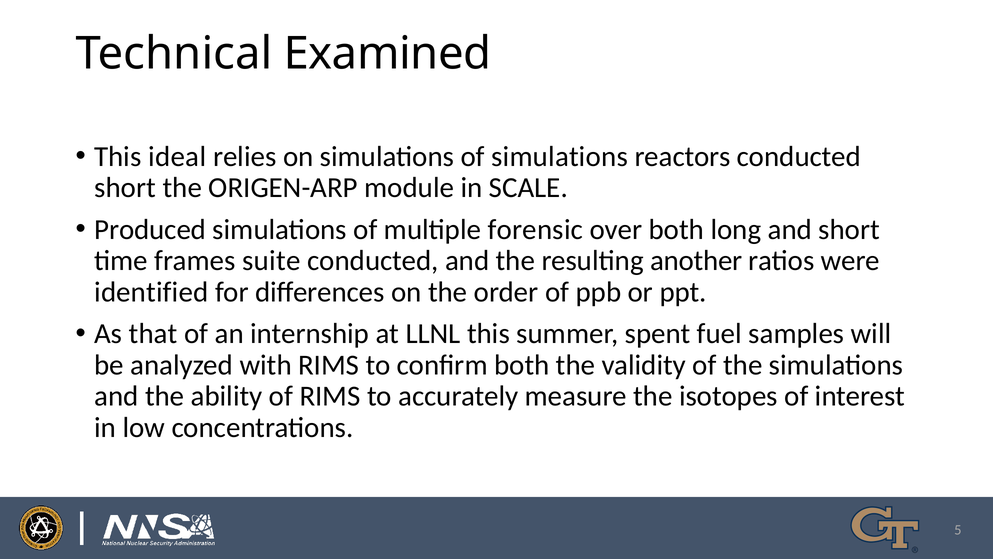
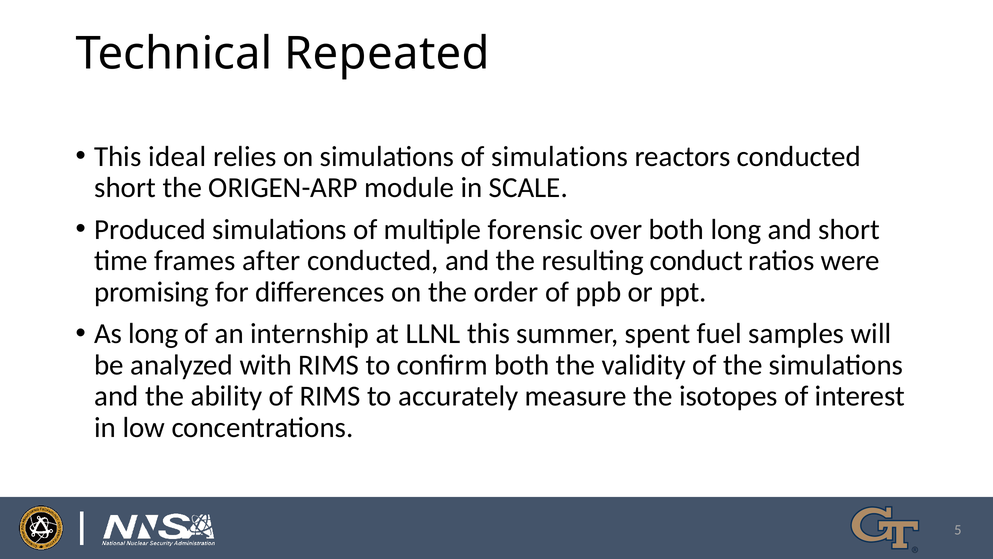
Examined: Examined -> Repeated (387, 54)
suite: suite -> after (271, 261)
another: another -> conduct (696, 261)
identified: identified -> promising (152, 292)
As that: that -> long (153, 334)
